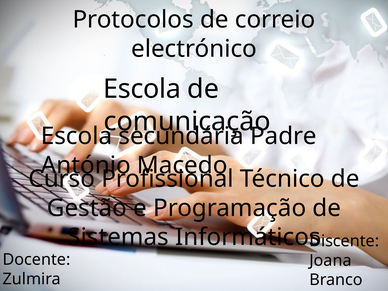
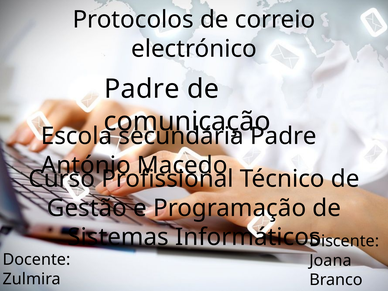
Escola: Escola -> Padre (142, 89)
